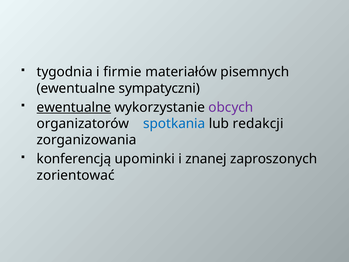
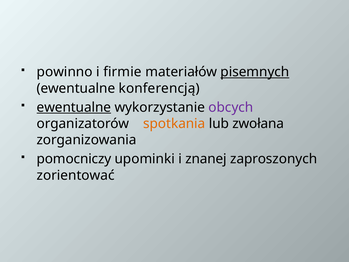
tygodnia: tygodnia -> powinno (65, 72)
pisemnych underline: none -> present (255, 72)
sympatyczni: sympatyczni -> konferencją (159, 88)
spotkania colour: blue -> orange (174, 124)
redakcji: redakcji -> zwołana (258, 124)
konferencją: konferencją -> pomocniczy (74, 159)
